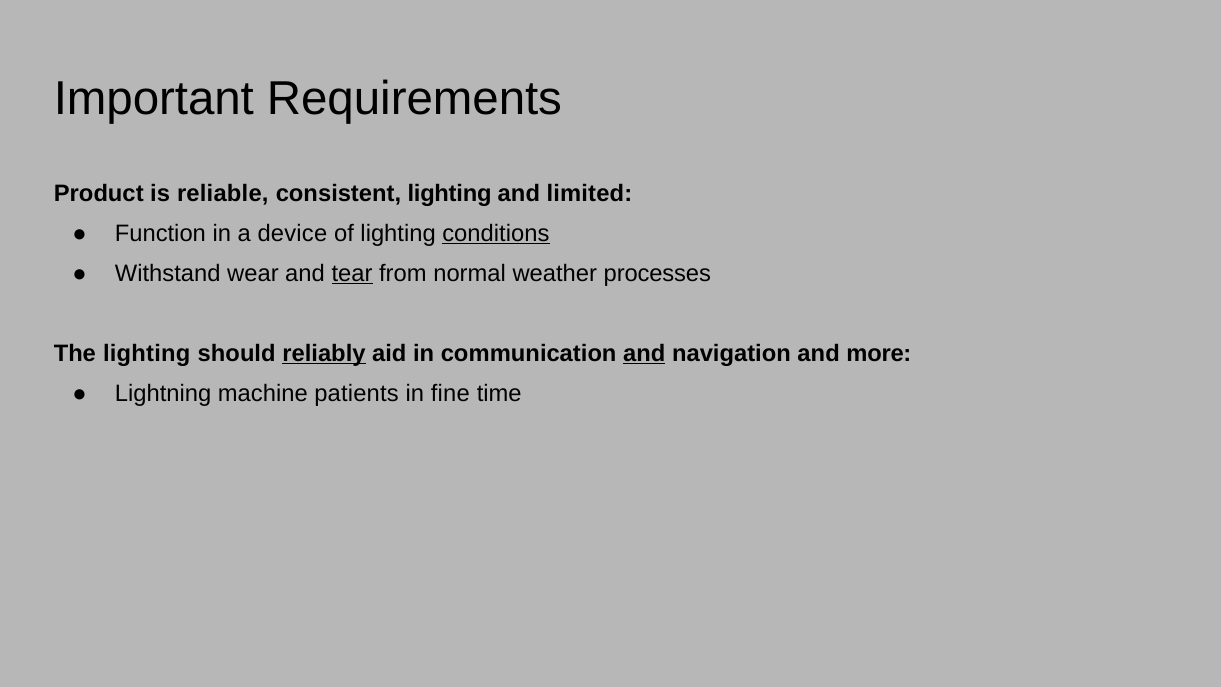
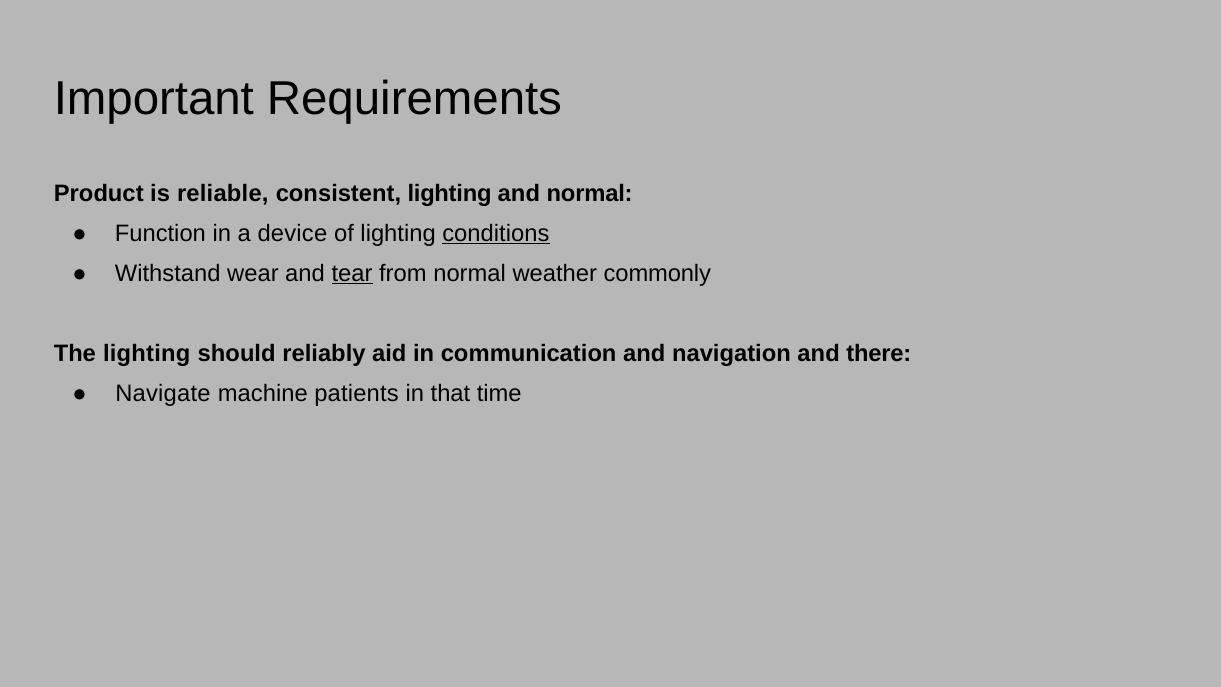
and limited: limited -> normal (590, 193)
processes: processes -> commonly (657, 273)
reliably underline: present -> none (324, 353)
and underline: present -> none (644, 353)
more: more -> there (879, 353)
Lightning: Lightning -> Navigate (163, 393)
fine: fine -> that (450, 393)
